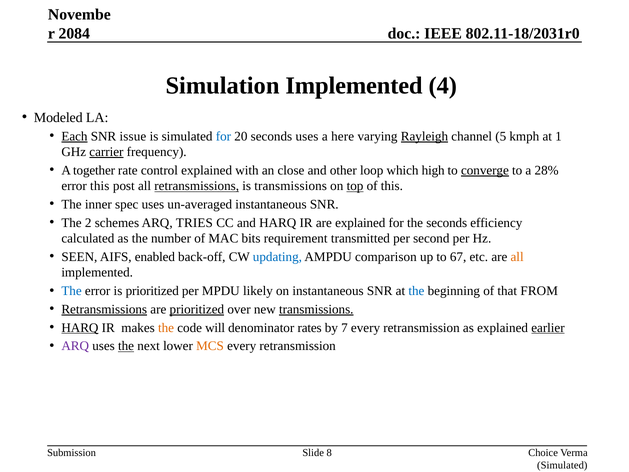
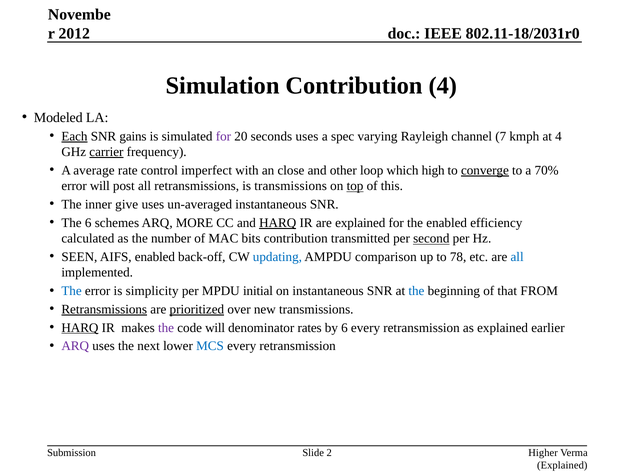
2084: 2084 -> 2012 (74, 34)
Simulation Implemented: Implemented -> Contribution (354, 86)
issue: issue -> gains (133, 136)
for colour: blue -> purple (223, 136)
here: here -> spec (343, 136)
Rayleigh underline: present -> none (424, 136)
5: 5 -> 7 (501, 136)
at 1: 1 -> 4 (559, 136)
together: together -> average (94, 170)
control explained: explained -> imperfect (207, 170)
28%: 28% -> 70% (547, 170)
error this: this -> will (100, 186)
retransmissions underline: present -> none (197, 186)
spec: spec -> give (127, 204)
The 2: 2 -> 6 (88, 223)
TRIES: TRIES -> MORE (195, 223)
HARQ underline: none -> present (278, 223)
the seconds: seconds -> enabled (447, 223)
bits requirement: requirement -> contribution (296, 238)
second underline: none -> present (431, 238)
67: 67 -> 78 (458, 257)
all colour: orange -> blue (517, 257)
is prioritized: prioritized -> simplicity (152, 291)
likely: likely -> initial (258, 291)
transmissions underline: present -> none (316, 309)
the colour: orange -> purple (166, 328)
by 7: 7 -> 6 (344, 328)
earlier underline: present -> none (548, 328)
the underline: present -> none (126, 346)
MCS colour: orange -> blue (210, 346)
8: 8 -> 2 (329, 452)
Choice: Choice -> Higher (543, 452)
Simulated: Simulated -> Explained (562, 465)
